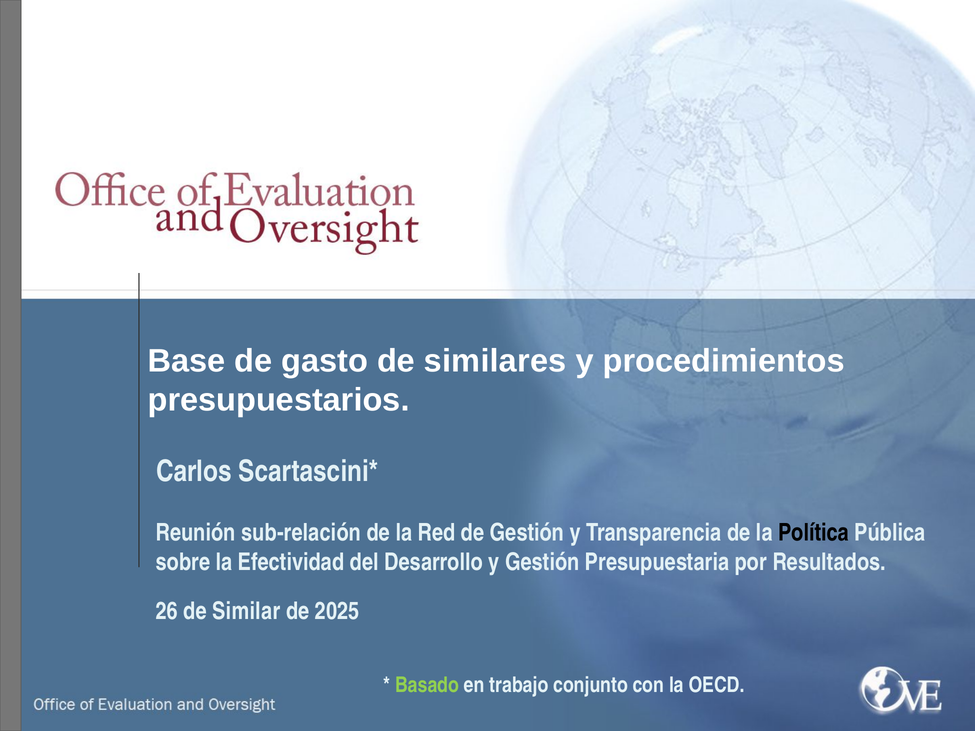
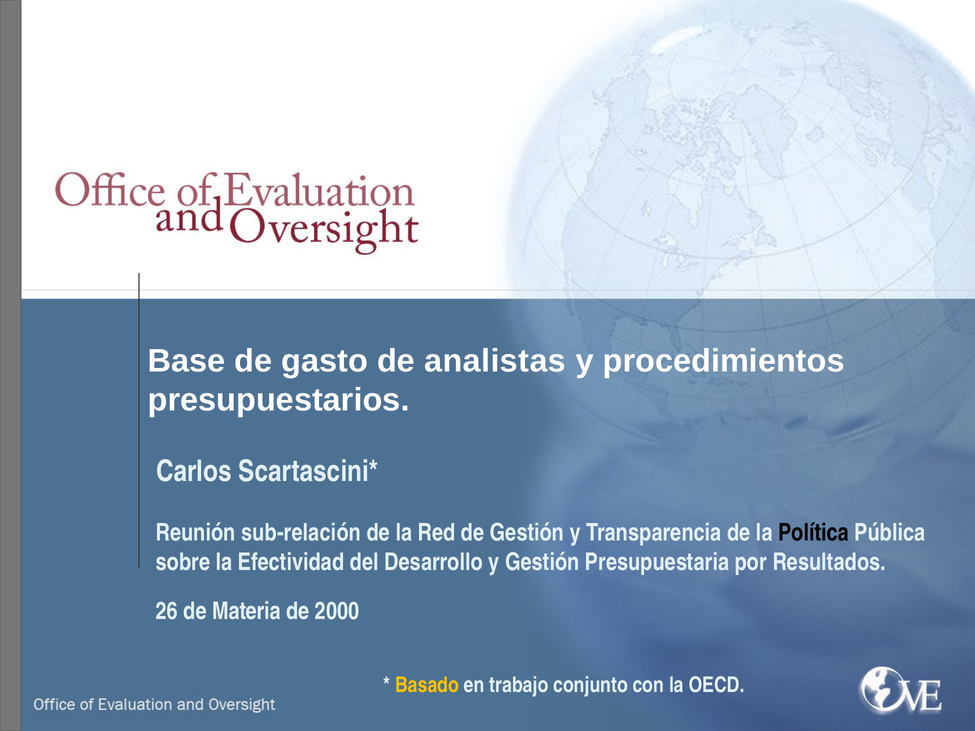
similares: similares -> analistas (495, 361)
Similar: Similar -> Materia (247, 612)
2025: 2025 -> 2000 (337, 612)
Basado colour: light green -> yellow (427, 686)
